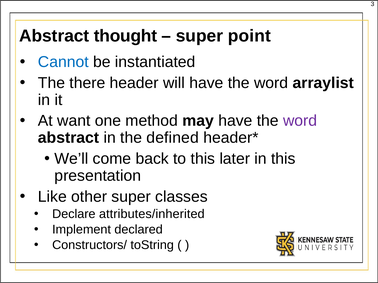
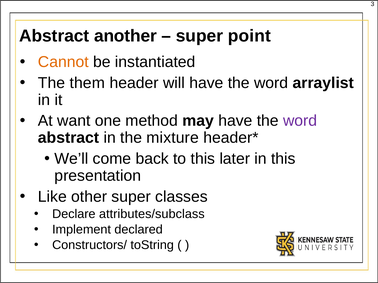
thought: thought -> another (125, 36)
Cannot colour: blue -> orange (63, 62)
there: there -> them (87, 83)
defined: defined -> mixture (173, 138)
attributes/inherited: attributes/inherited -> attributes/subclass (152, 214)
